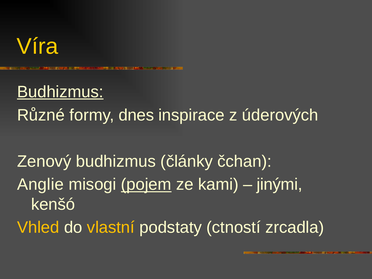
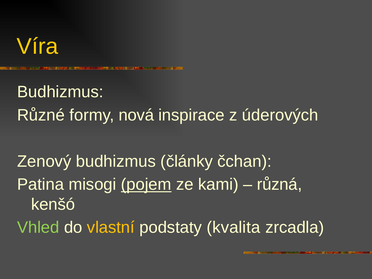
Budhizmus underline: present -> none (60, 92)
dnes: dnes -> nová (136, 115)
Anglie: Anglie -> Patina (41, 185)
jinými: jinými -> různá (280, 185)
Vhled colour: yellow -> light green (38, 228)
ctností: ctností -> kvalita (233, 228)
